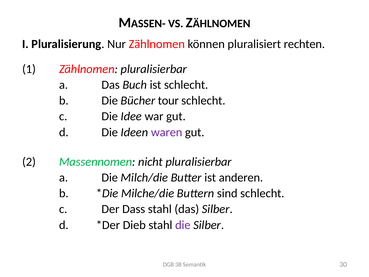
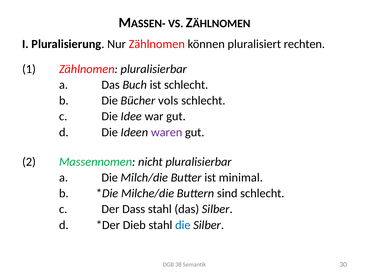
tour: tour -> vols (168, 101)
anderen: anderen -> minimal (241, 177)
die colour: purple -> blue (183, 225)
